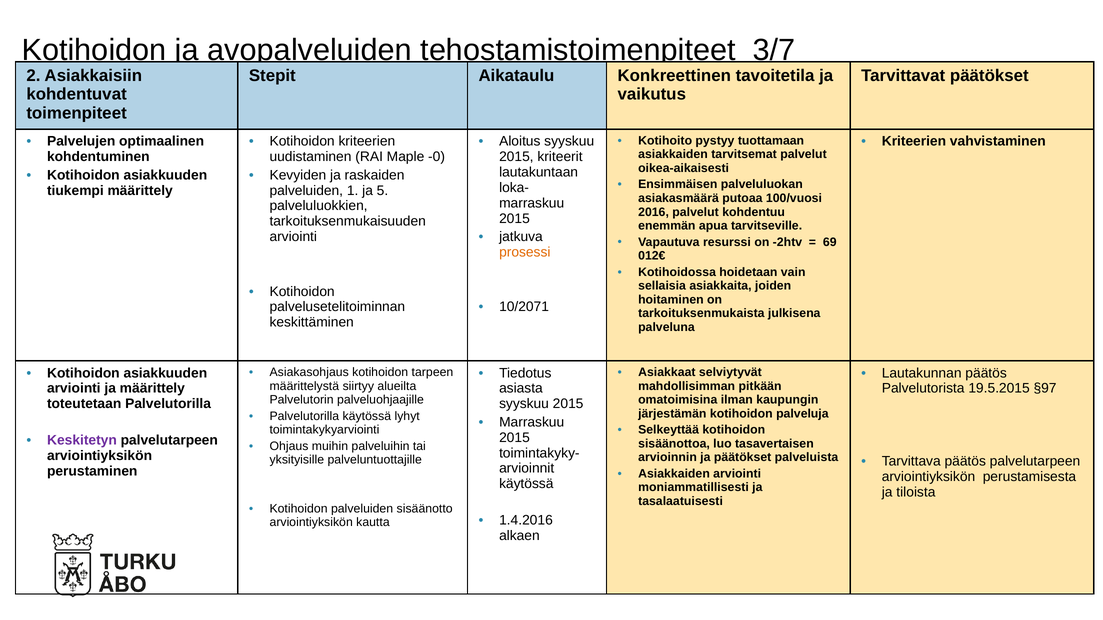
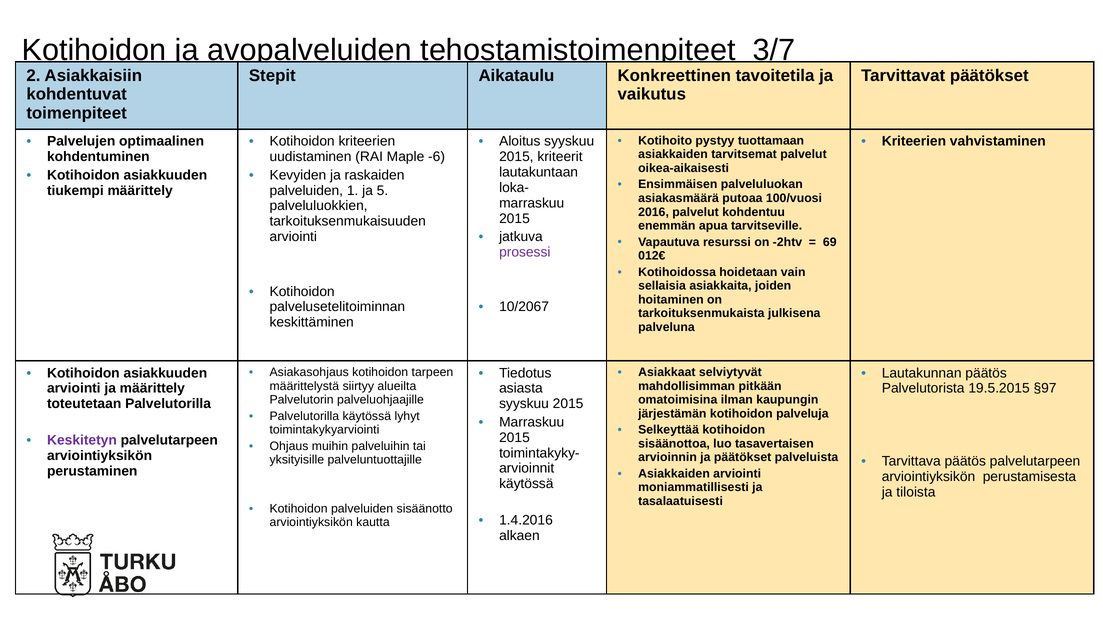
-0: -0 -> -6 (437, 157)
prosessi colour: orange -> purple (525, 252)
10/2071: 10/2071 -> 10/2067 (524, 307)
